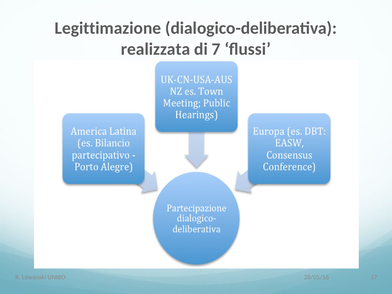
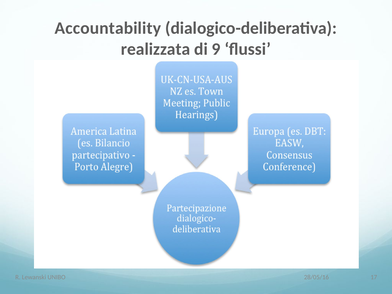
Legittimazione: Legittimazione -> Accountability (108, 28)
7: 7 -> 9 (216, 49)
